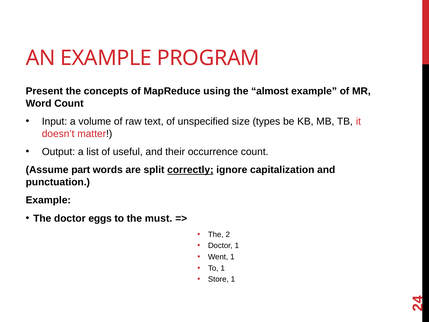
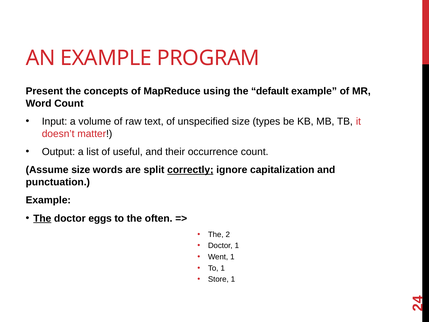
almost: almost -> default (270, 91)
Assume part: part -> size (81, 170)
The underline: none -> present (42, 218)
must: must -> often (159, 218)
